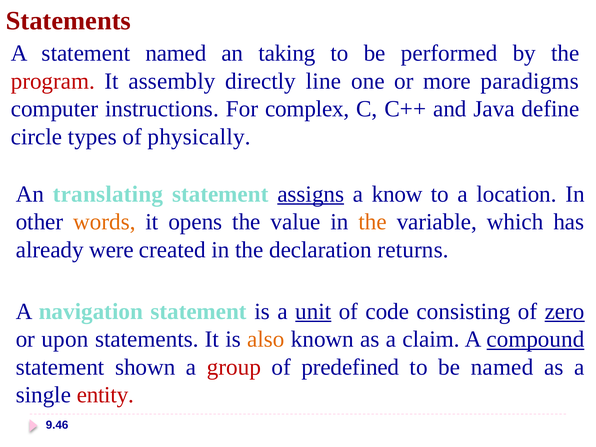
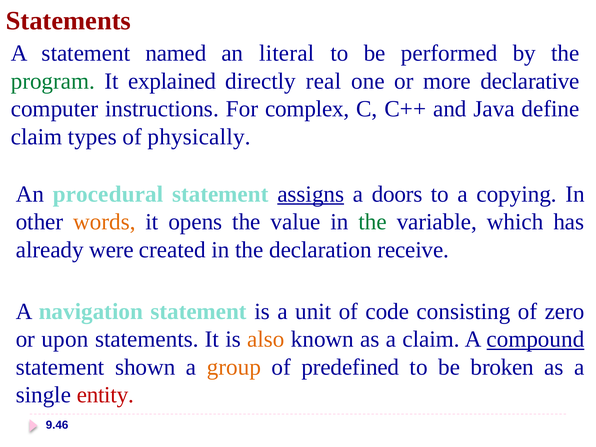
taking: taking -> literal (287, 53)
program colour: red -> green (53, 81)
assembly: assembly -> explained (172, 81)
line: line -> real (323, 81)
paradigms: paradigms -> declarative (530, 81)
circle: circle -> claim (37, 137)
translating: translating -> procedural (108, 194)
know: know -> doors (397, 194)
location: location -> copying (517, 194)
the colour: orange -> green (373, 222)
returns: returns -> receive (413, 250)
unit underline: present -> none (313, 311)
zero underline: present -> none (565, 311)
group colour: red -> orange (234, 367)
be named: named -> broken (502, 367)
